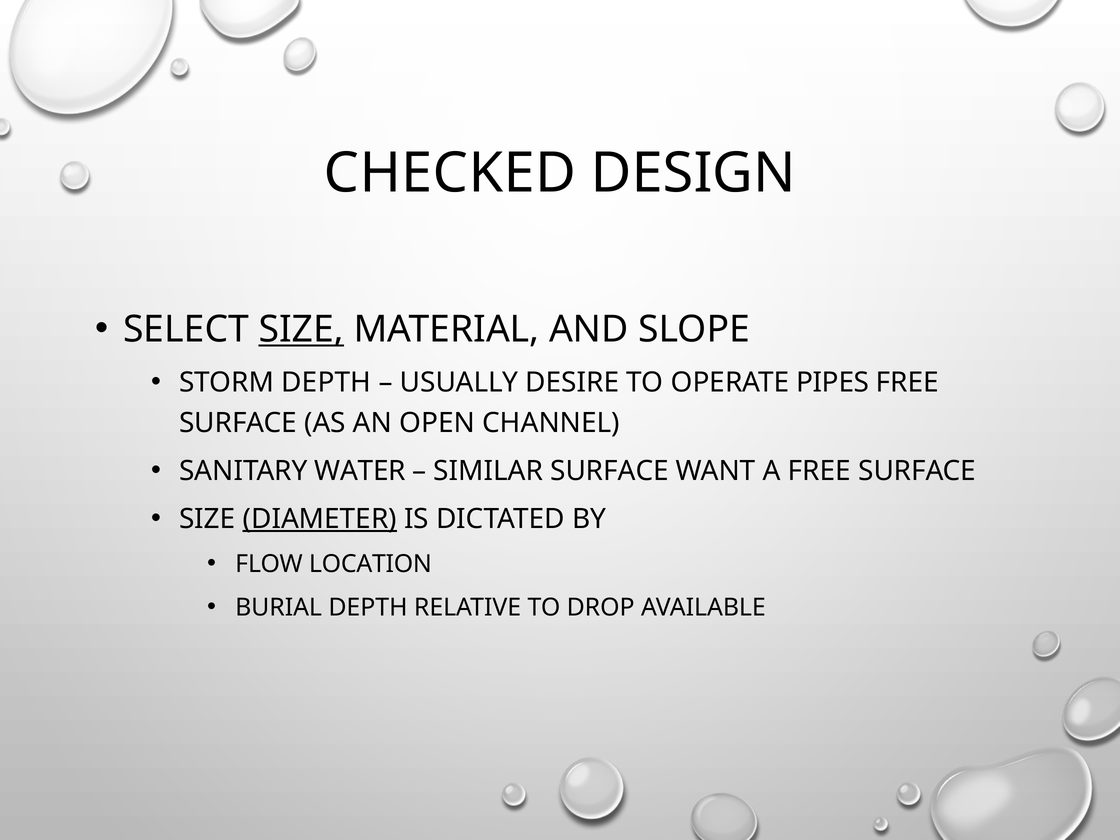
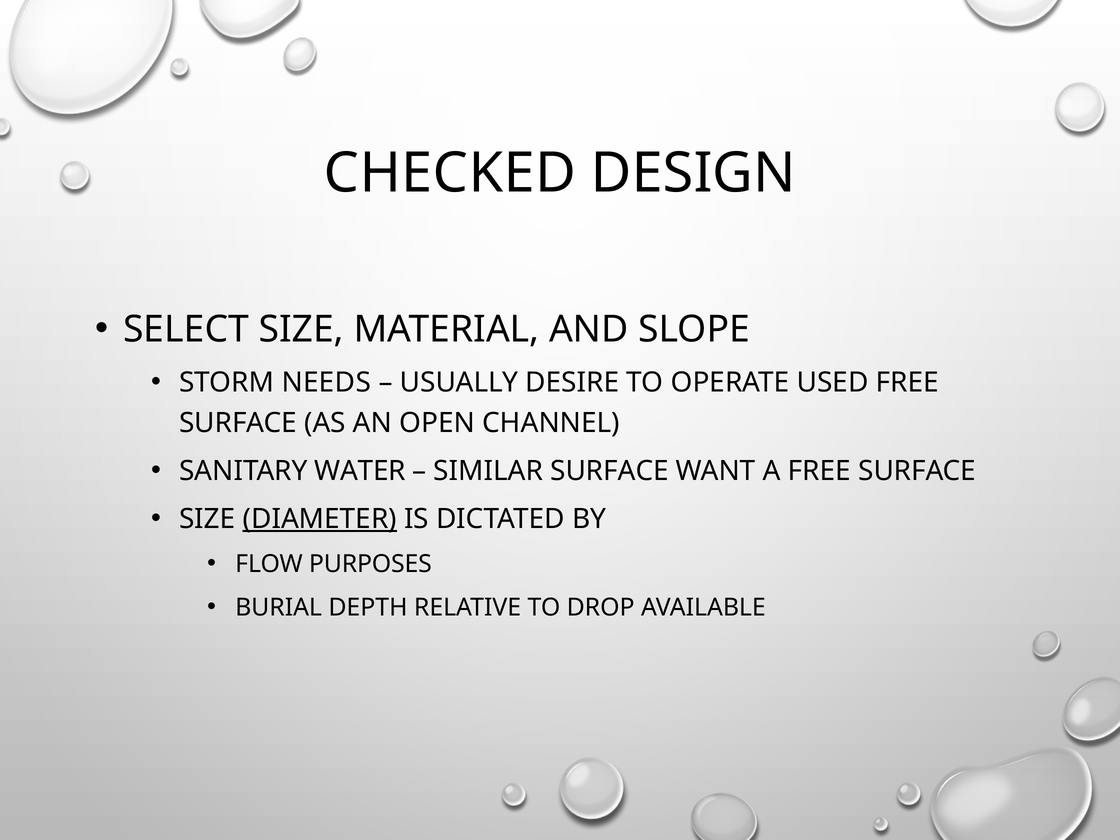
SIZE underline: present -> none (301, 329)
STORM DEPTH: DEPTH -> NEEDS (326, 382)
PIPES: PIPES -> USED (833, 382)
LOCATION: LOCATION -> PURPOSES (370, 564)
